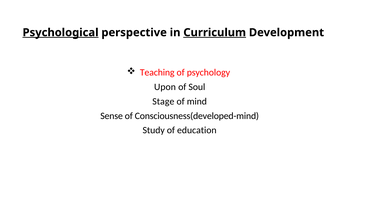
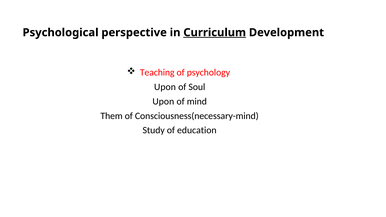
Psychological underline: present -> none (61, 33)
Stage: Stage -> Upon (163, 101)
Sense: Sense -> Them (112, 116)
Consciousness(developed-mind: Consciousness(developed-mind -> Consciousness(necessary-mind (197, 116)
